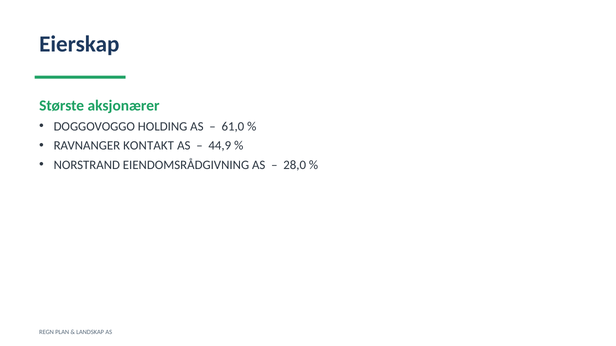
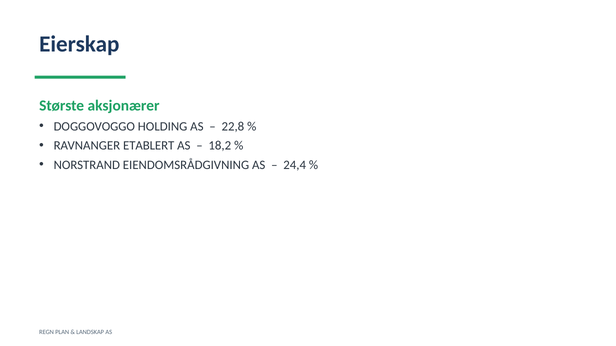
61,0: 61,0 -> 22,8 (233, 127)
KONTAKT: KONTAKT -> ETABLERT (149, 146)
44,9: 44,9 -> 18,2 (220, 146)
28,0: 28,0 -> 24,4 (295, 165)
